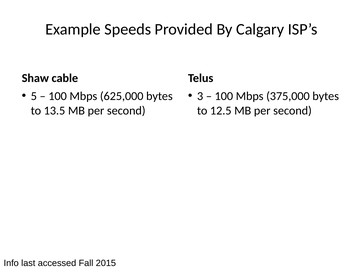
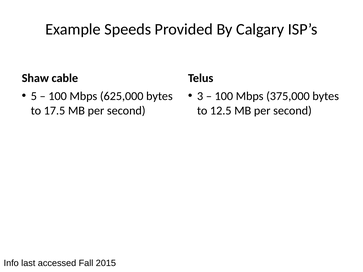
13.5: 13.5 -> 17.5 (55, 111)
